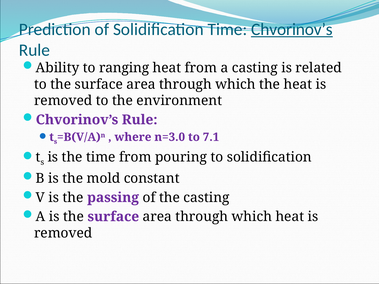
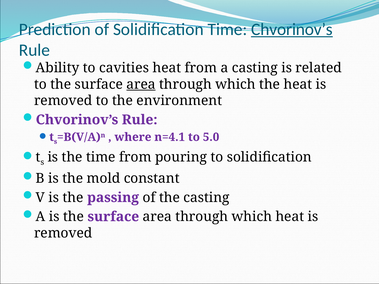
ranging: ranging -> cavities (124, 68)
area underline: none -> present (141, 84)
n=3.0: n=3.0 -> n=4.1 (170, 137)
7.1: 7.1 -> 5.0 (211, 137)
